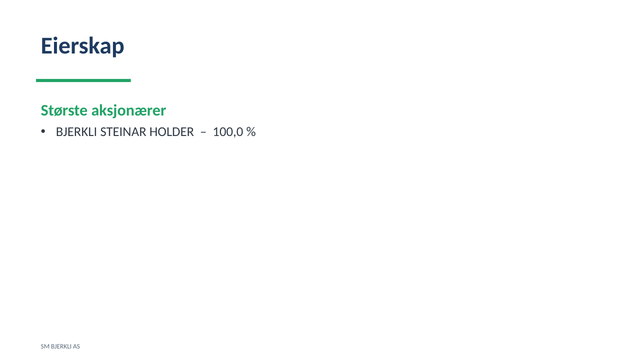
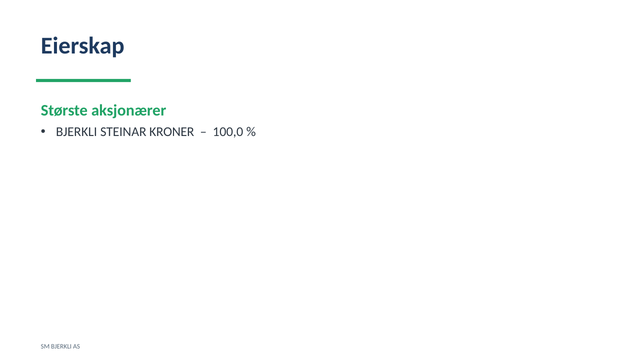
HOLDER: HOLDER -> KRONER (172, 132)
